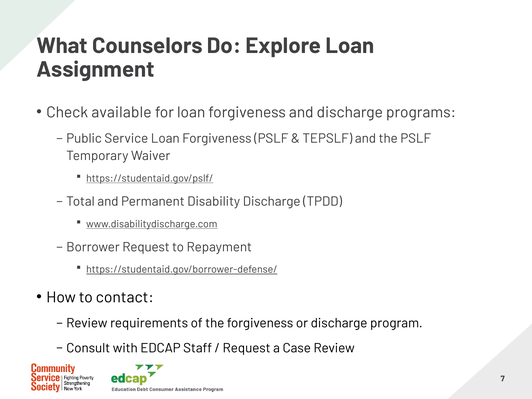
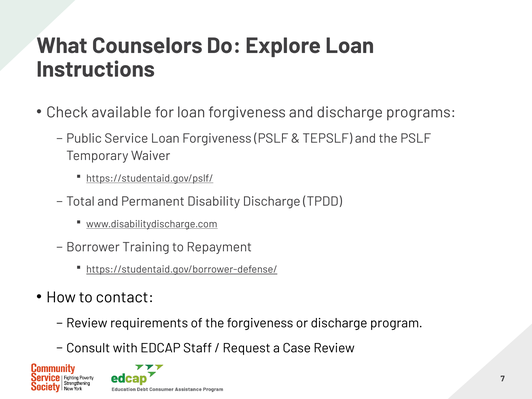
Assignment: Assignment -> Instructions (96, 70)
Borrower Request: Request -> Training (146, 247)
